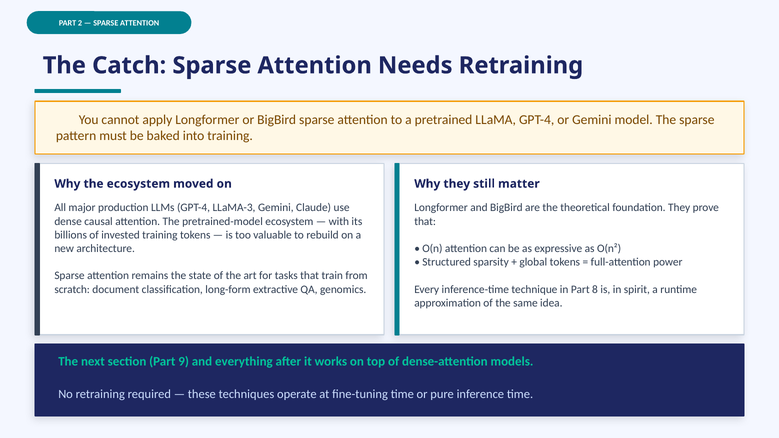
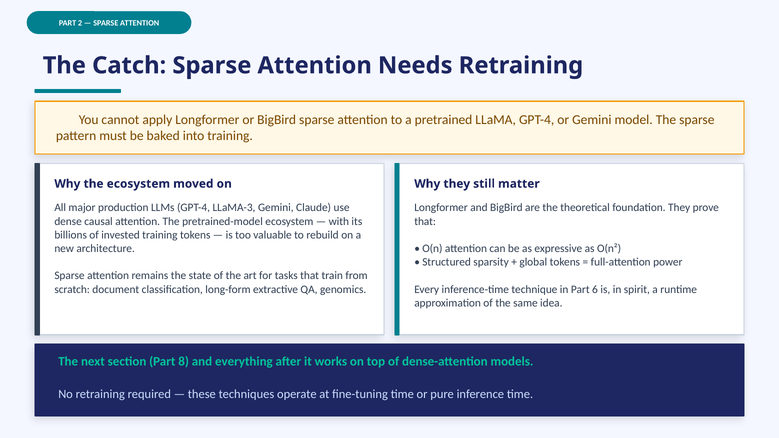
8: 8 -> 6 (595, 289)
9: 9 -> 8 (184, 362)
